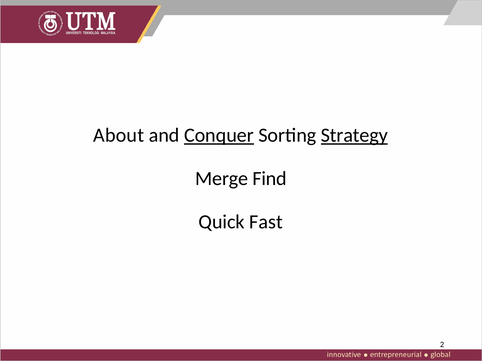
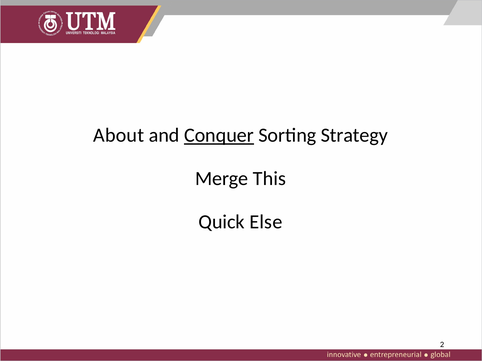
Strategy underline: present -> none (354, 135)
Find: Find -> This (269, 179)
Fast: Fast -> Else (266, 222)
